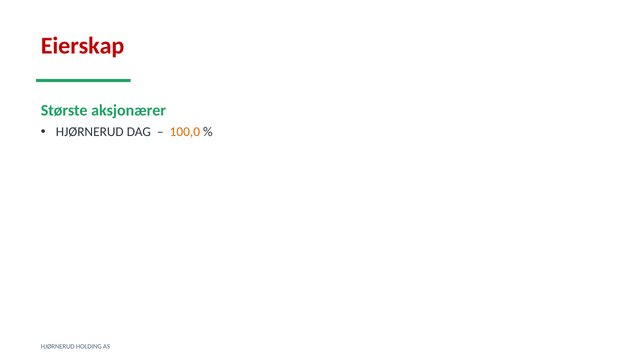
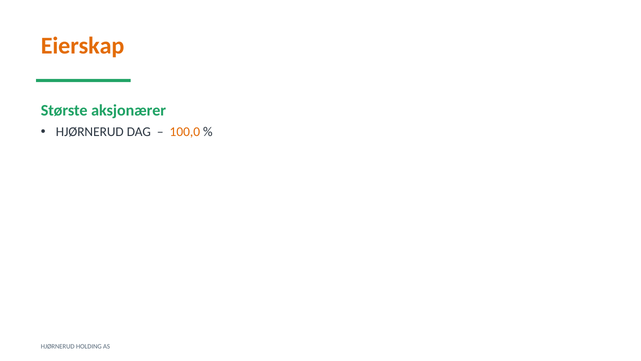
Eierskap colour: red -> orange (83, 46)
